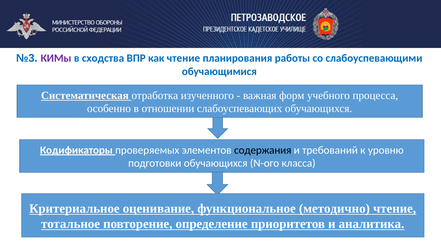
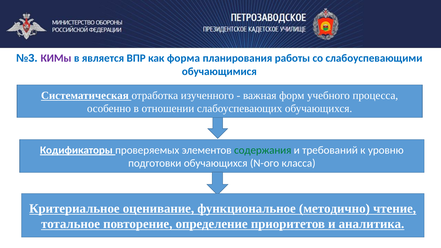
сходства: сходства -> является (103, 58)
как чтение: чтение -> форма (183, 58)
содержания colour: black -> green (263, 150)
